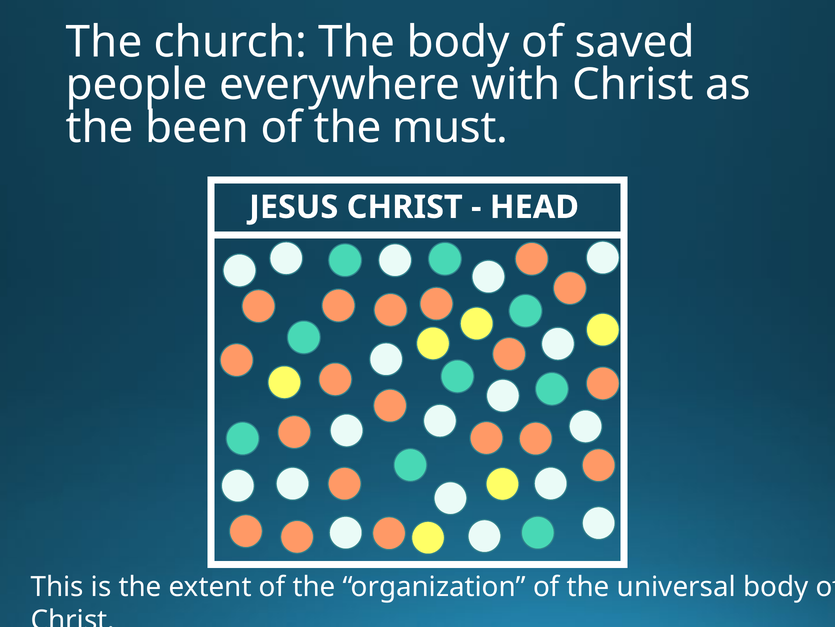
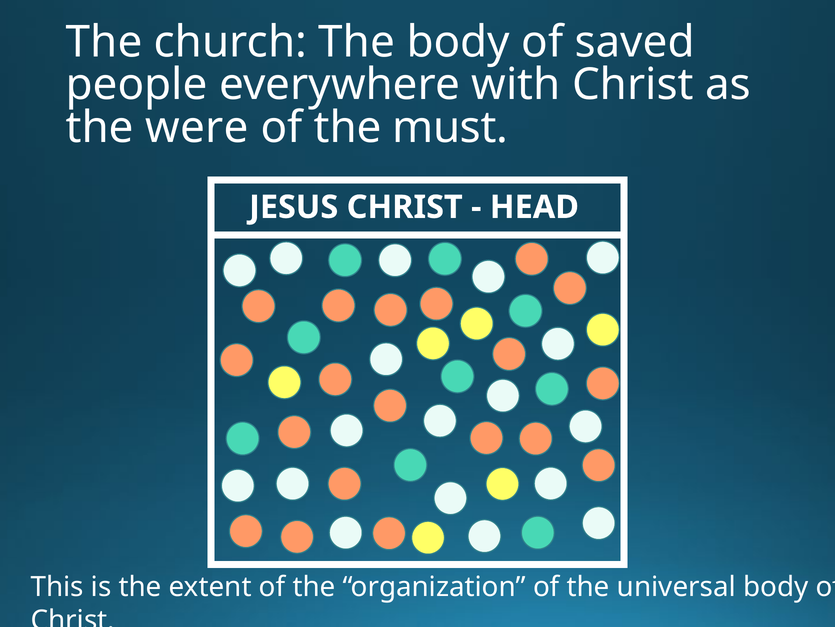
been: been -> were (197, 128)
